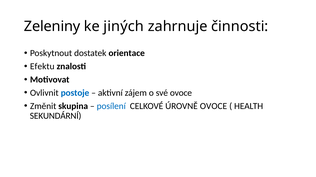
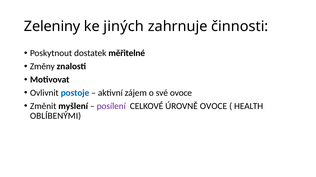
orientace: orientace -> měřitelné (127, 53)
Efektu: Efektu -> Změny (42, 67)
skupina: skupina -> myšlení (73, 106)
posílení colour: blue -> purple (111, 106)
SEKUNDÁRNÍ: SEKUNDÁRNÍ -> OBLÍBENÝMI (56, 116)
